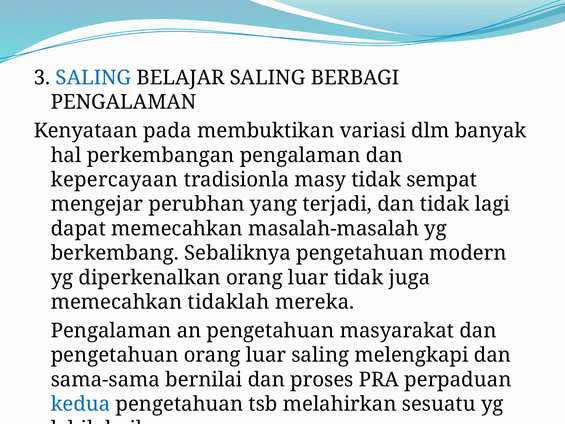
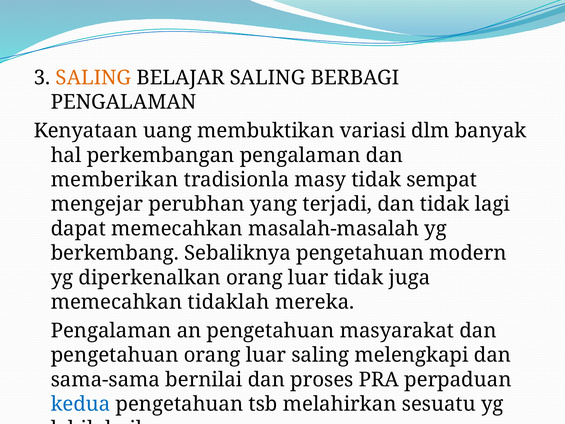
SALING colour: blue -> orange (93, 78)
pada: pada -> uang (168, 131)
kepercayaan: kepercayaan -> memberikan (115, 180)
